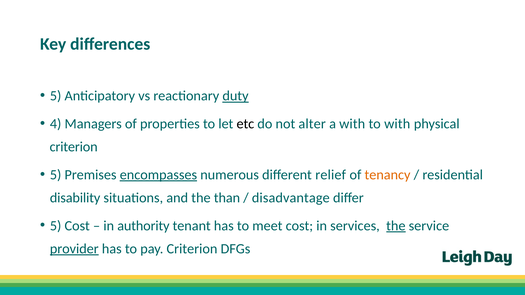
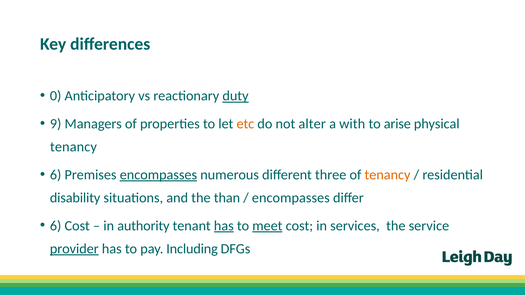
5: 5 -> 0 (56, 96)
4: 4 -> 9 (56, 124)
etc colour: black -> orange (245, 124)
to with: with -> arise (397, 124)
criterion: criterion -> tenancy (73, 147)
5: 5 -> 6 (56, 175)
relief: relief -> three (331, 175)
disadvantage: disadvantage -> encompasses (291, 198)
5: 5 -> 6 (56, 226)
has underline: none -> present (224, 226)
meet underline: none -> present (267, 226)
the underline: present -> none (396, 226)
pay Criterion: Criterion -> Including (192, 249)
